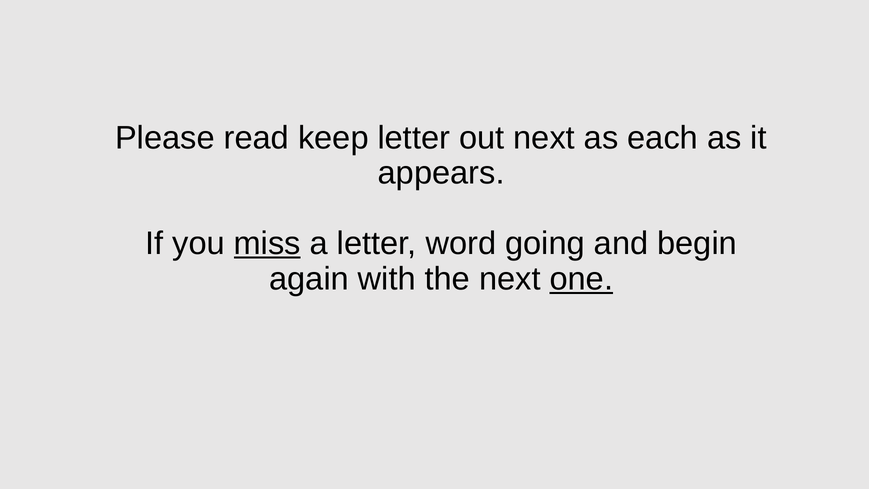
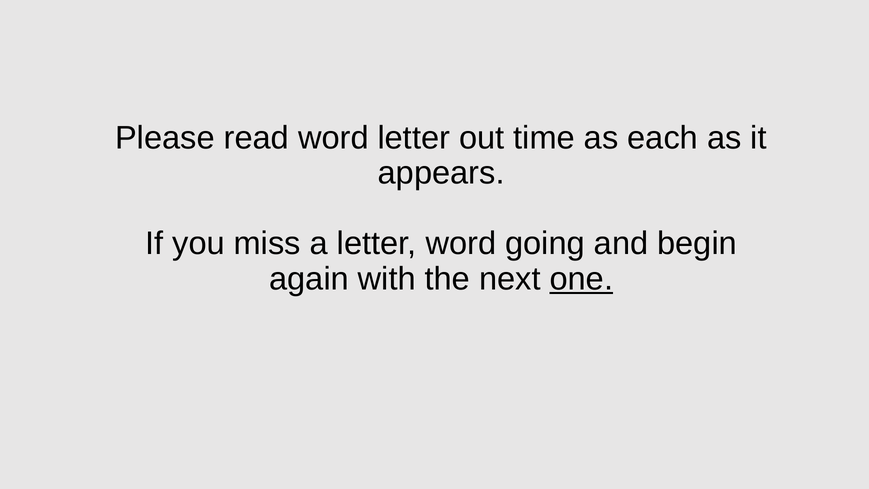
read keep: keep -> word (333, 138)
out next: next -> time (544, 138)
miss underline: present -> none (267, 243)
